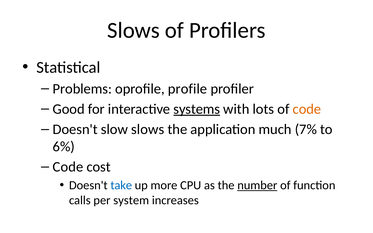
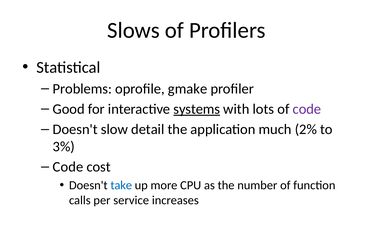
profile: profile -> gmake (188, 89)
code colour: orange -> purple (307, 109)
slow slows: slows -> detail (148, 129)
7%: 7% -> 2% (306, 129)
6%: 6% -> 3% (64, 147)
number underline: present -> none (257, 185)
system: system -> service (131, 200)
